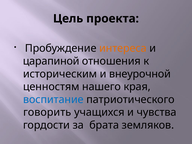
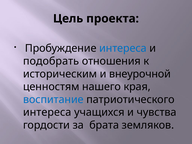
интереса colour: orange -> blue (123, 48)
царапиной: царапиной -> подобрать (51, 61)
говорить: говорить -> интереса (47, 112)
